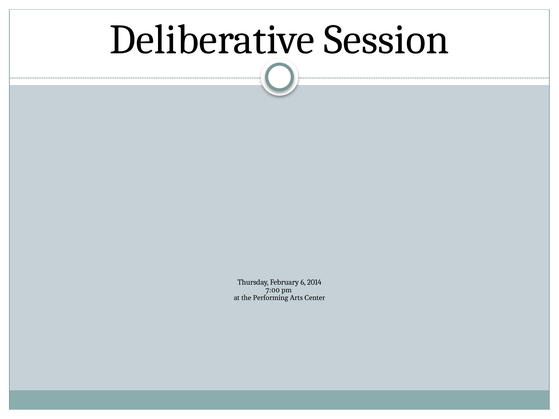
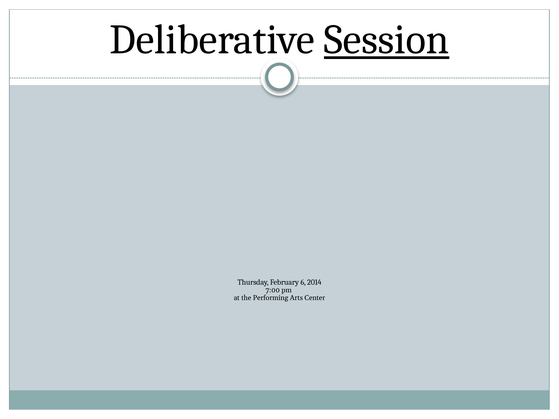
Session underline: none -> present (387, 40)
